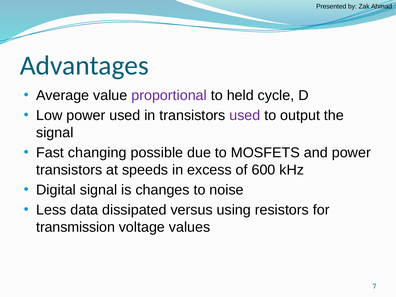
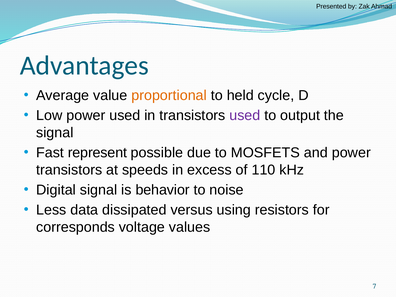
proportional colour: purple -> orange (169, 95)
changing: changing -> represent (97, 153)
600: 600 -> 110 (264, 170)
changes: changes -> behavior (163, 190)
transmission: transmission -> corresponds (76, 227)
